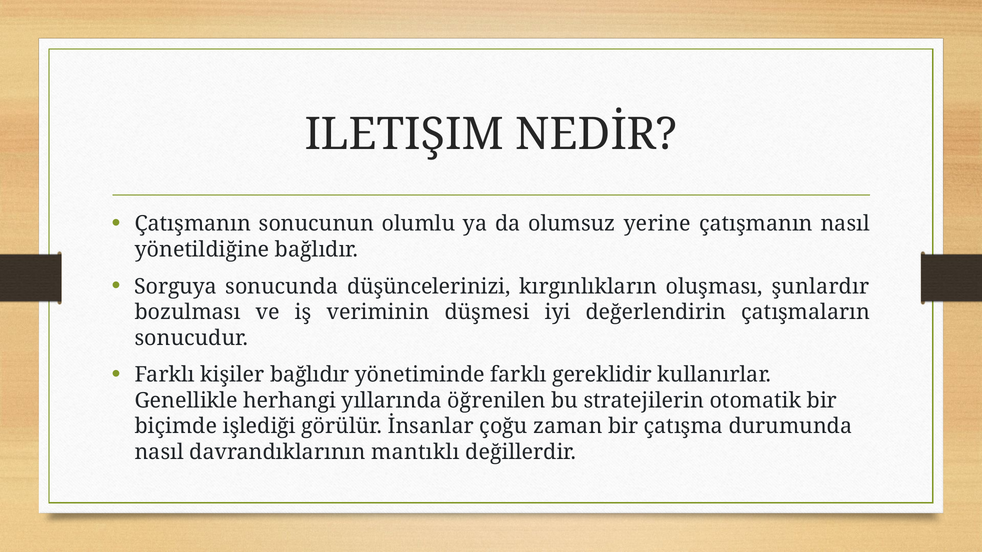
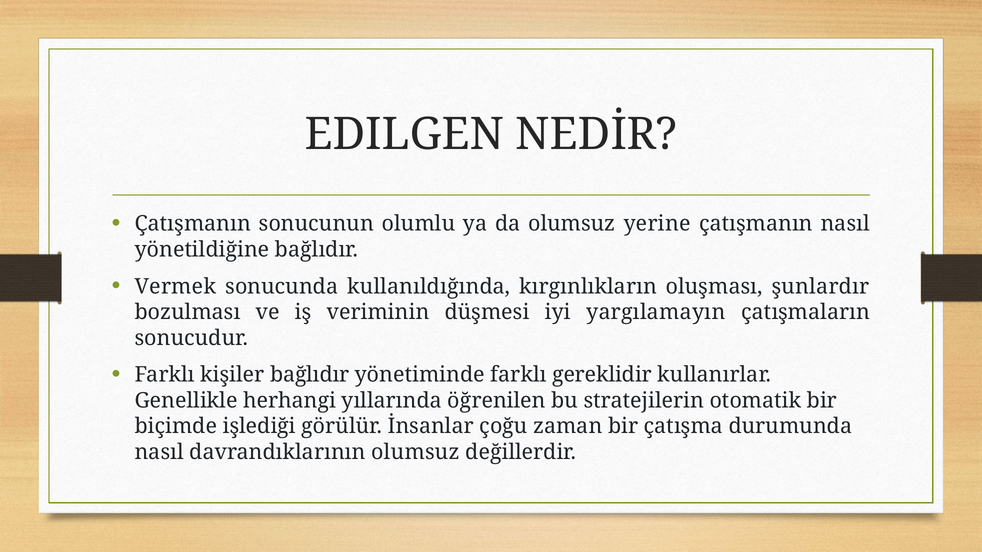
ILETIŞIM: ILETIŞIM -> EDILGEN (404, 135)
Sorguya: Sorguya -> Vermek (175, 287)
düşüncelerinizi: düşüncelerinizi -> kullanıldığında (429, 287)
değerlendirin: değerlendirin -> yargılamayın (656, 312)
davrandıklarının mantıklı: mantıklı -> olumsuz (415, 452)
